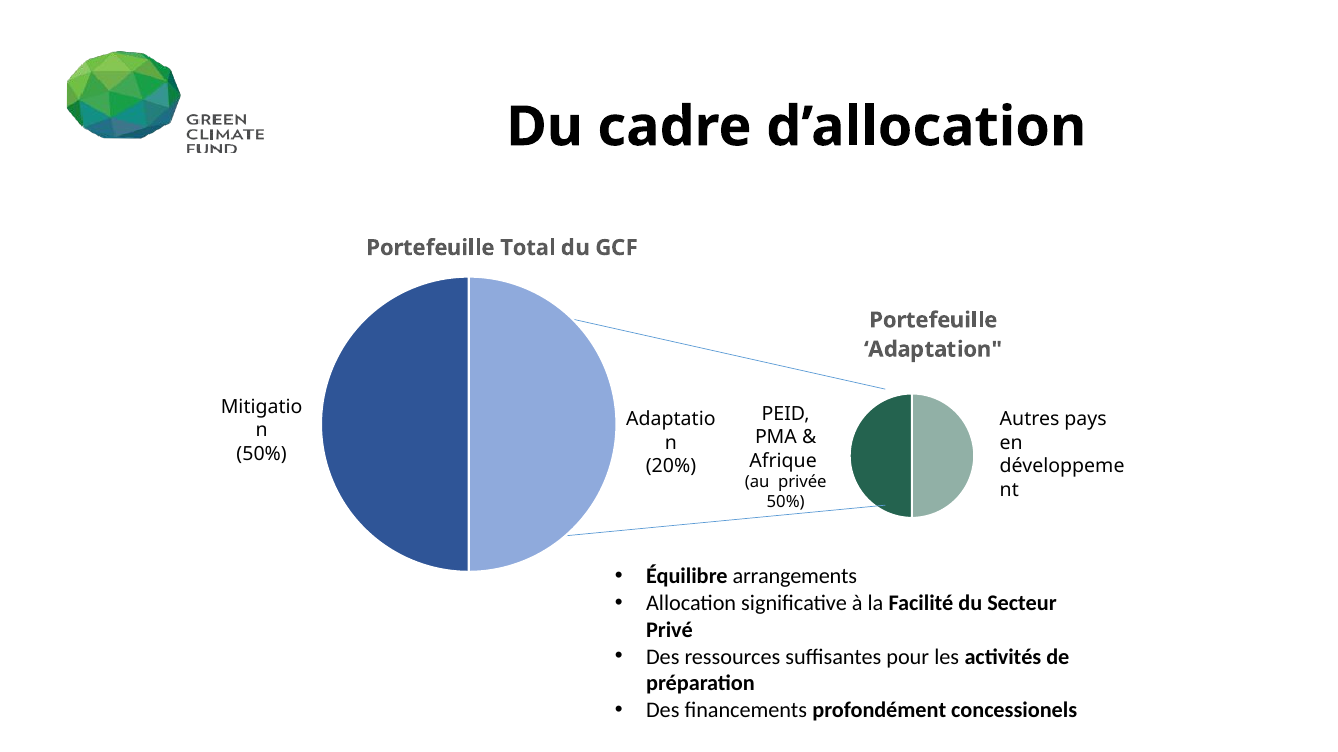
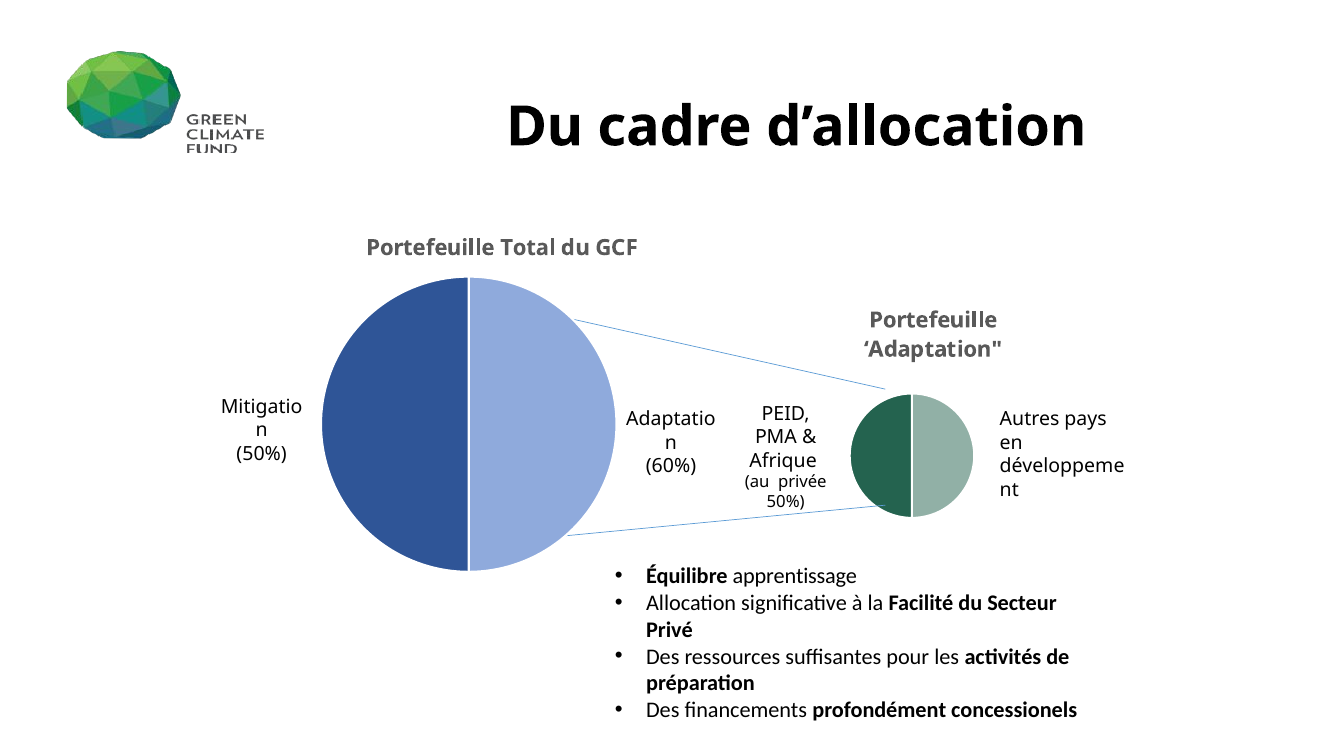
20%: 20% -> 60% (671, 467)
arrangements: arrangements -> apprentissage (795, 577)
